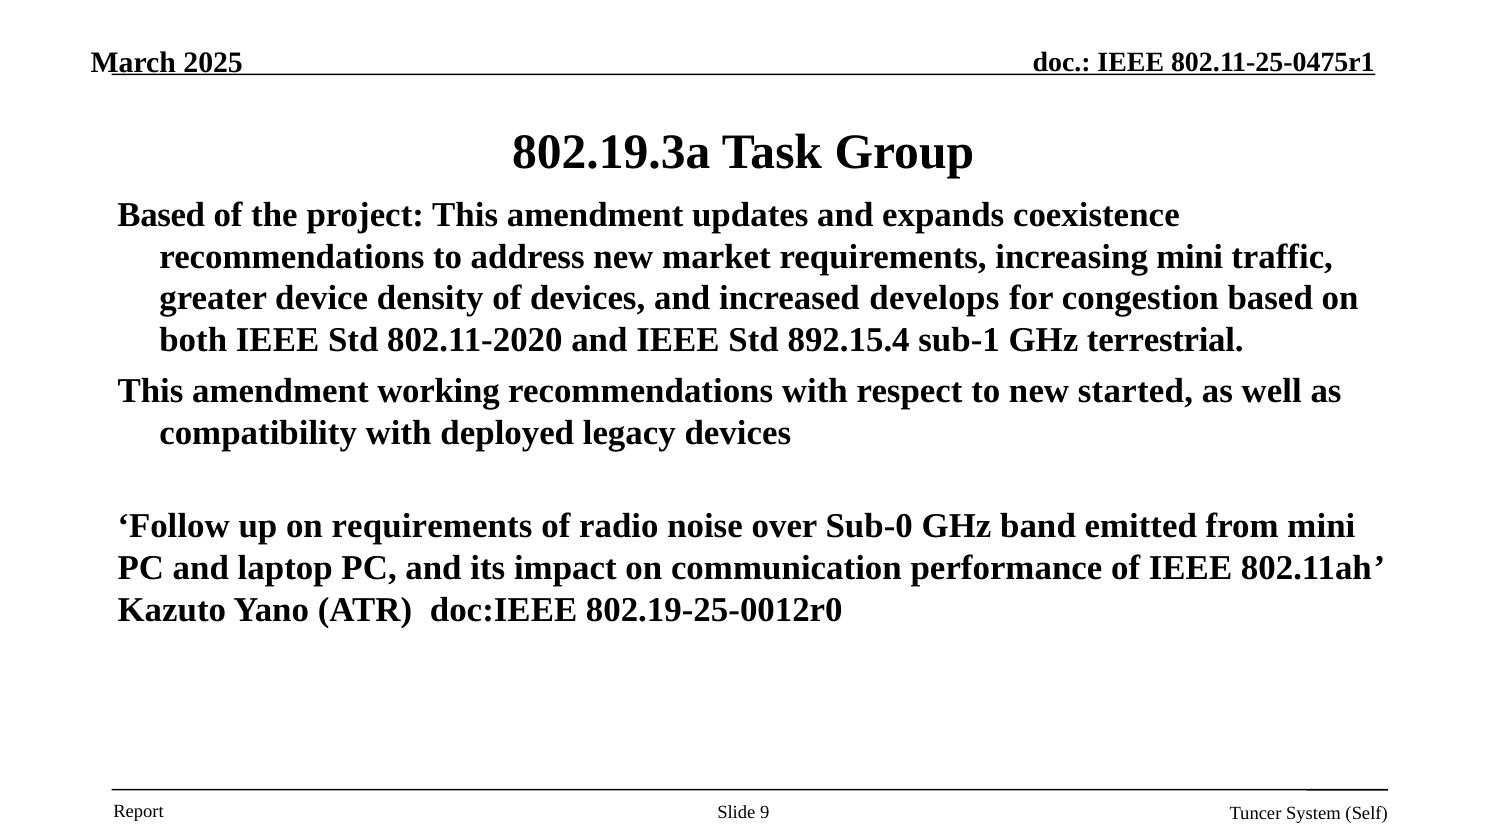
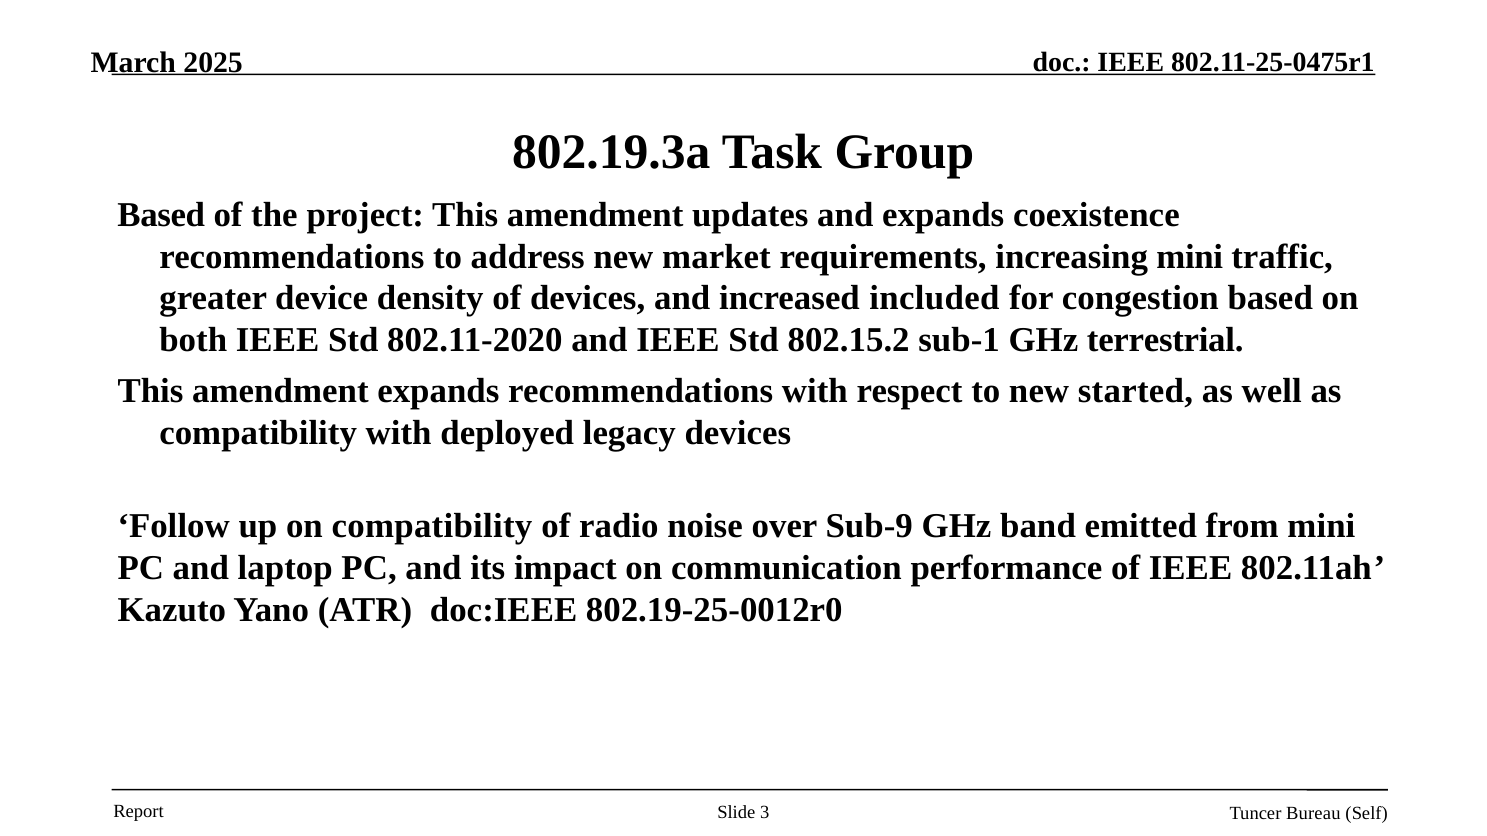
develops: develops -> included (934, 299)
892.15.4: 892.15.4 -> 802.15.2 (849, 340)
amendment working: working -> expands (438, 392)
on requirements: requirements -> compatibility (432, 526)
Sub-0: Sub-0 -> Sub-9 (869, 526)
9: 9 -> 3 (765, 812)
System: System -> Bureau (1313, 813)
